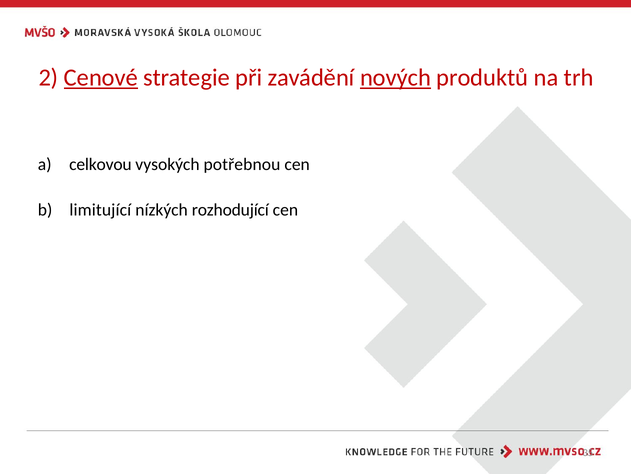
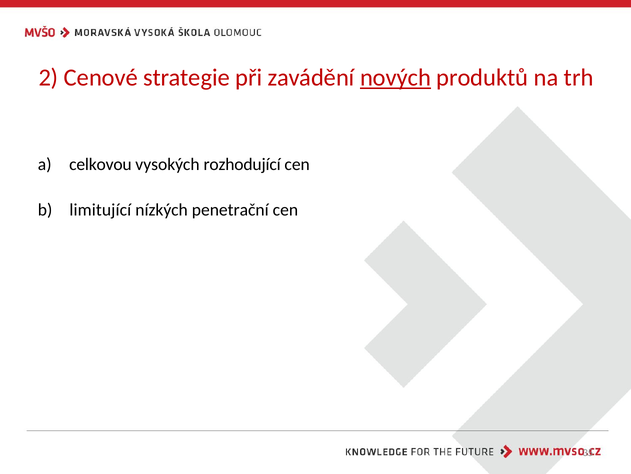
Cenové underline: present -> none (101, 77)
potřebnou: potřebnou -> rozhodující (242, 164)
rozhodující: rozhodující -> penetrační (230, 210)
